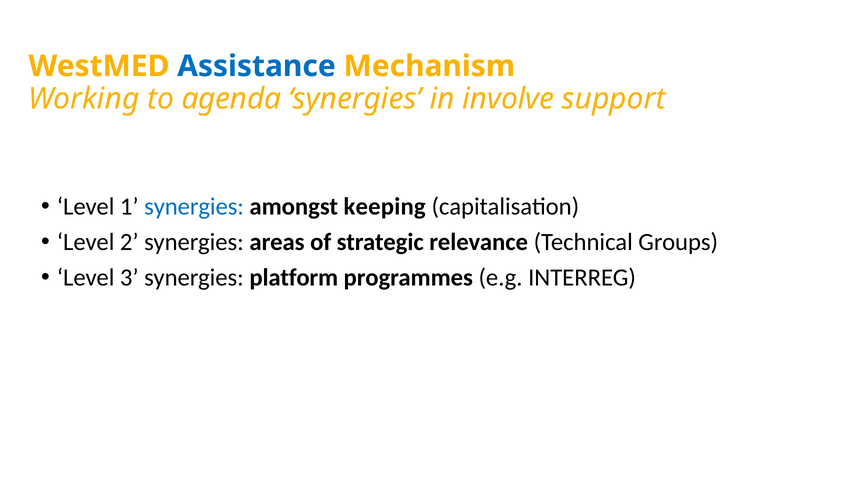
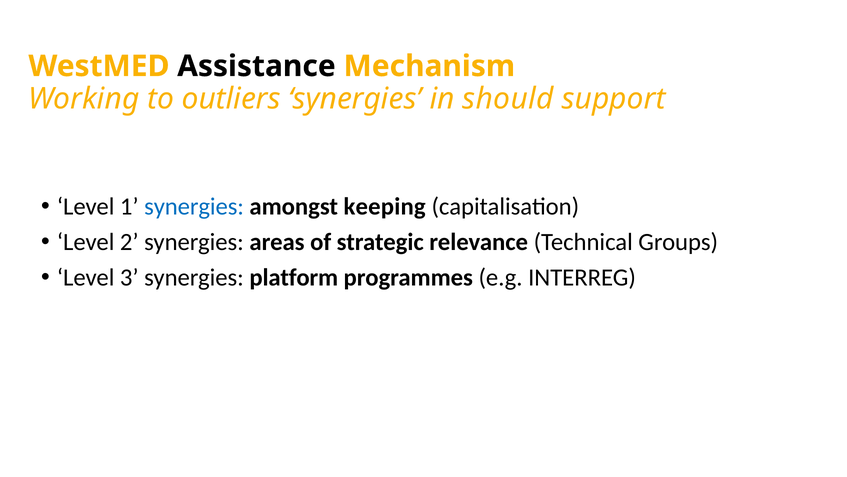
Assistance colour: blue -> black (256, 66)
agenda: agenda -> outliers (231, 98)
involve: involve -> should (508, 98)
